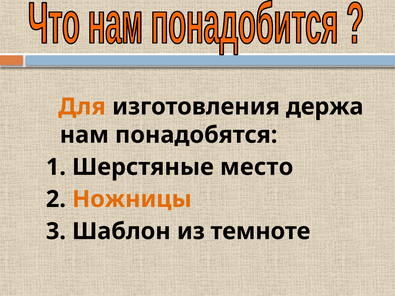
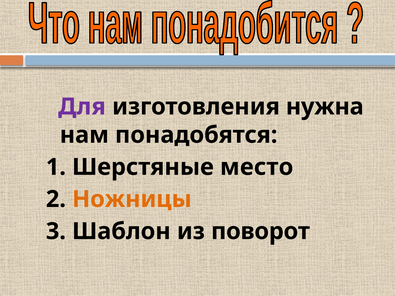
Для colour: orange -> purple (82, 107)
держа: держа -> нужна (325, 107)
темноте: темноте -> поворот (260, 232)
